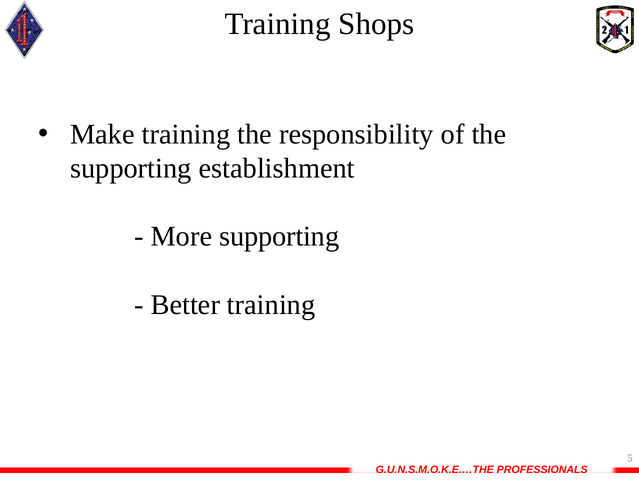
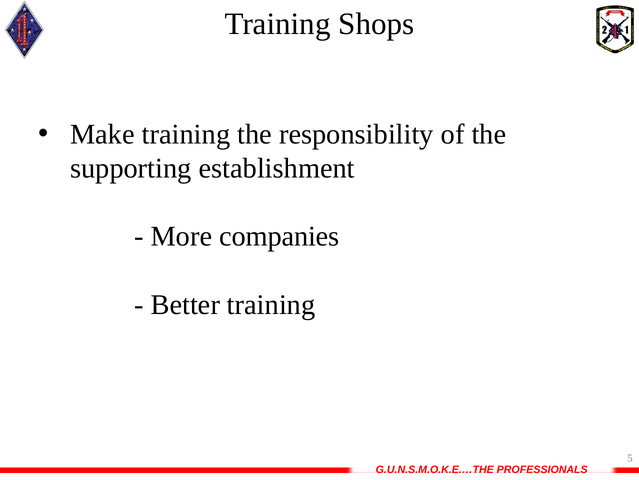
More supporting: supporting -> companies (279, 236)
